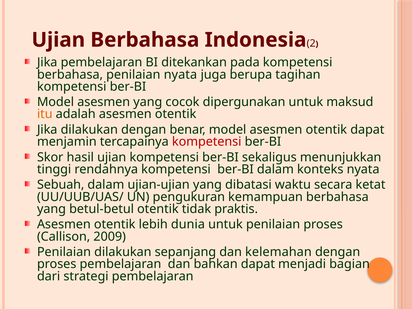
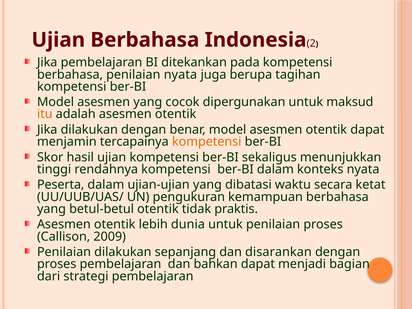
kompetensi colour: red -> orange (207, 142)
Sebuah: Sebuah -> Peserta (61, 185)
kelemahan: kelemahan -> disarankan (278, 252)
